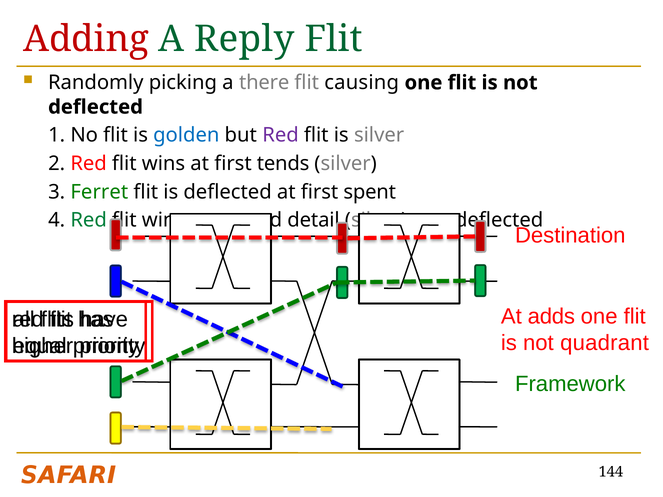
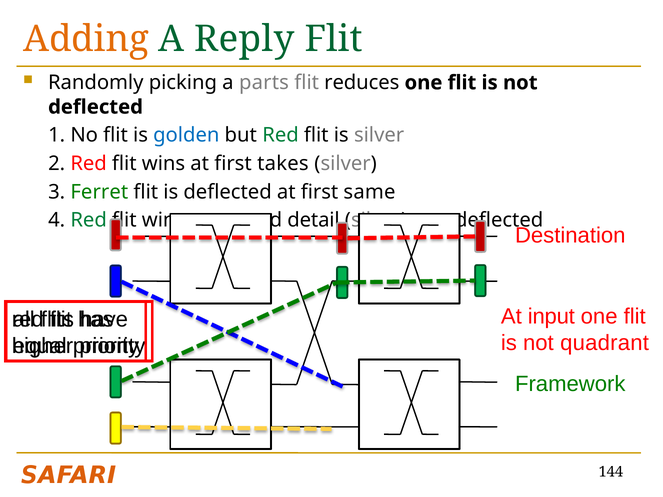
Adding colour: red -> orange (86, 39)
there: there -> parts (264, 83)
causing: causing -> reduces (362, 83)
Red colour: purple -> green (281, 135)
tends: tends -> takes (283, 164)
spent: spent -> same (369, 192)
adds: adds -> input (551, 316)
